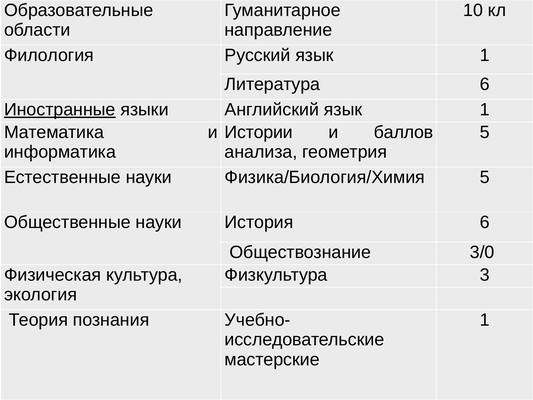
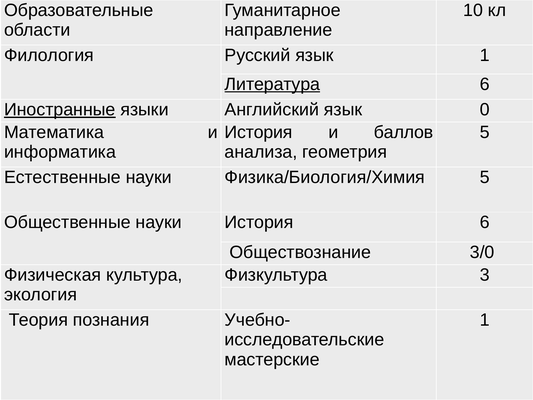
Литература underline: none -> present (272, 84)
Английский язык 1: 1 -> 0 (485, 110)
Истории: Истории -> История (259, 132)
